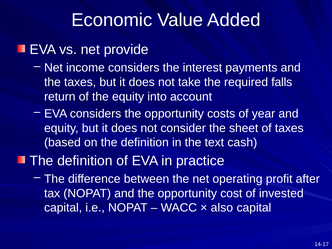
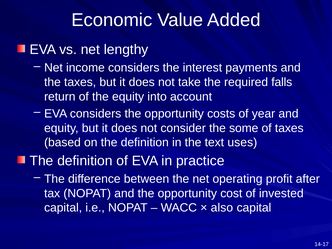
provide: provide -> lengthy (126, 50)
sheet: sheet -> some (244, 128)
cash: cash -> uses (242, 142)
